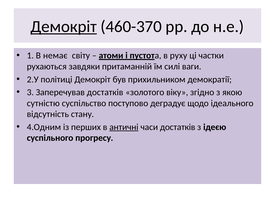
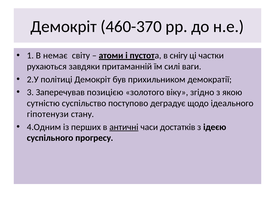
Демокріт underline: present -> none (64, 27)
руху: руху -> снігу (179, 56)
Заперечував достатків: достатків -> позицією (105, 92)
відсутність: відсутність -> гіпотенузи (48, 114)
